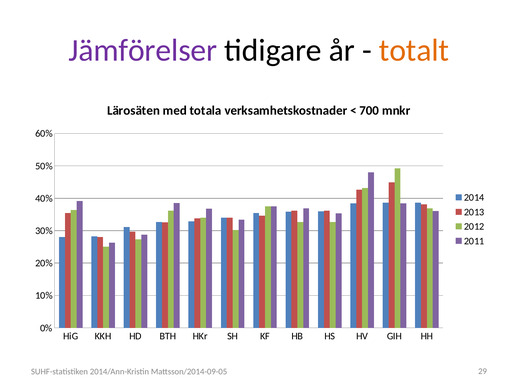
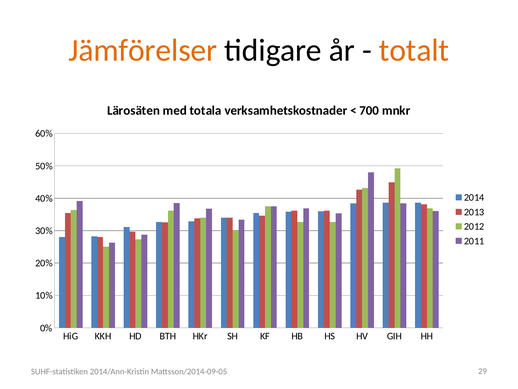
Jämförelser colour: purple -> orange (143, 50)
